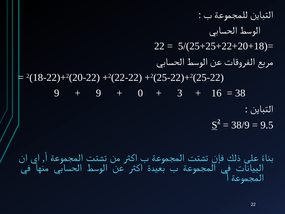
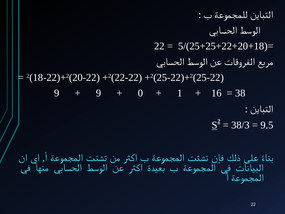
3: 3 -> 1 (180, 93)
38/9: 38/9 -> 38/3 (240, 125)
